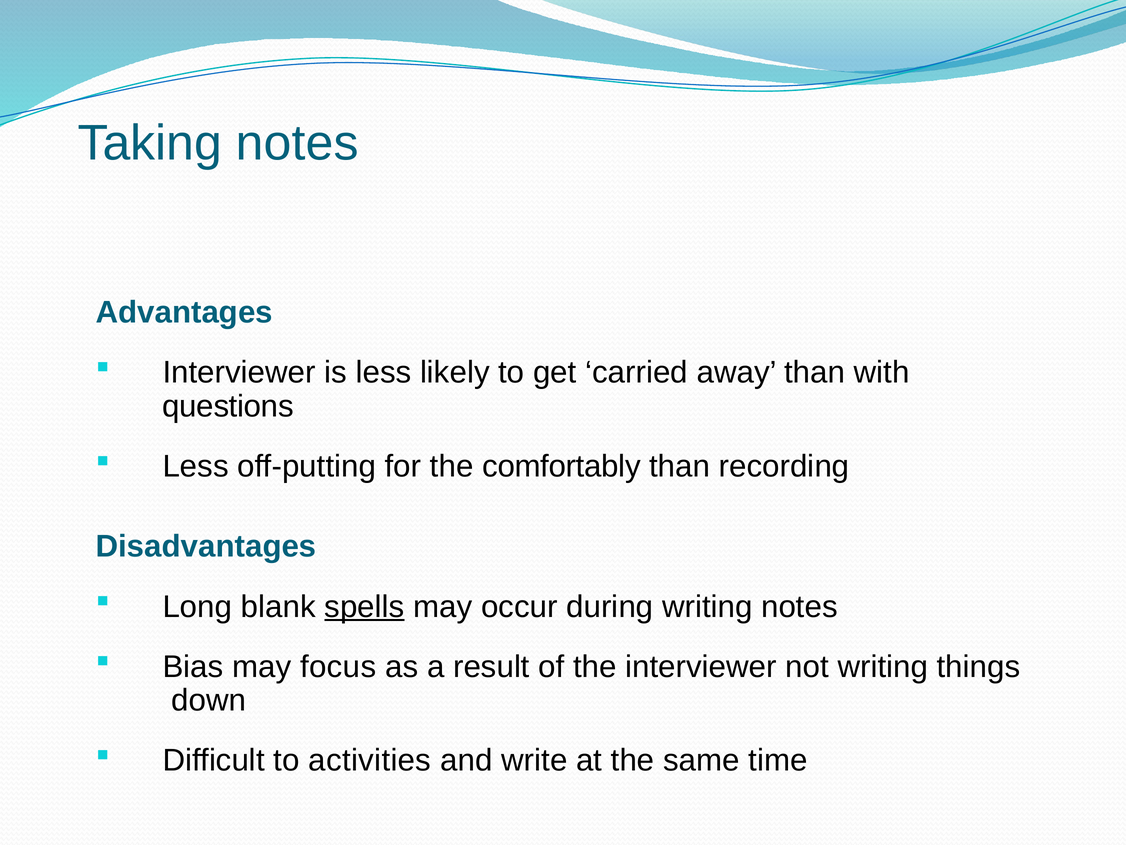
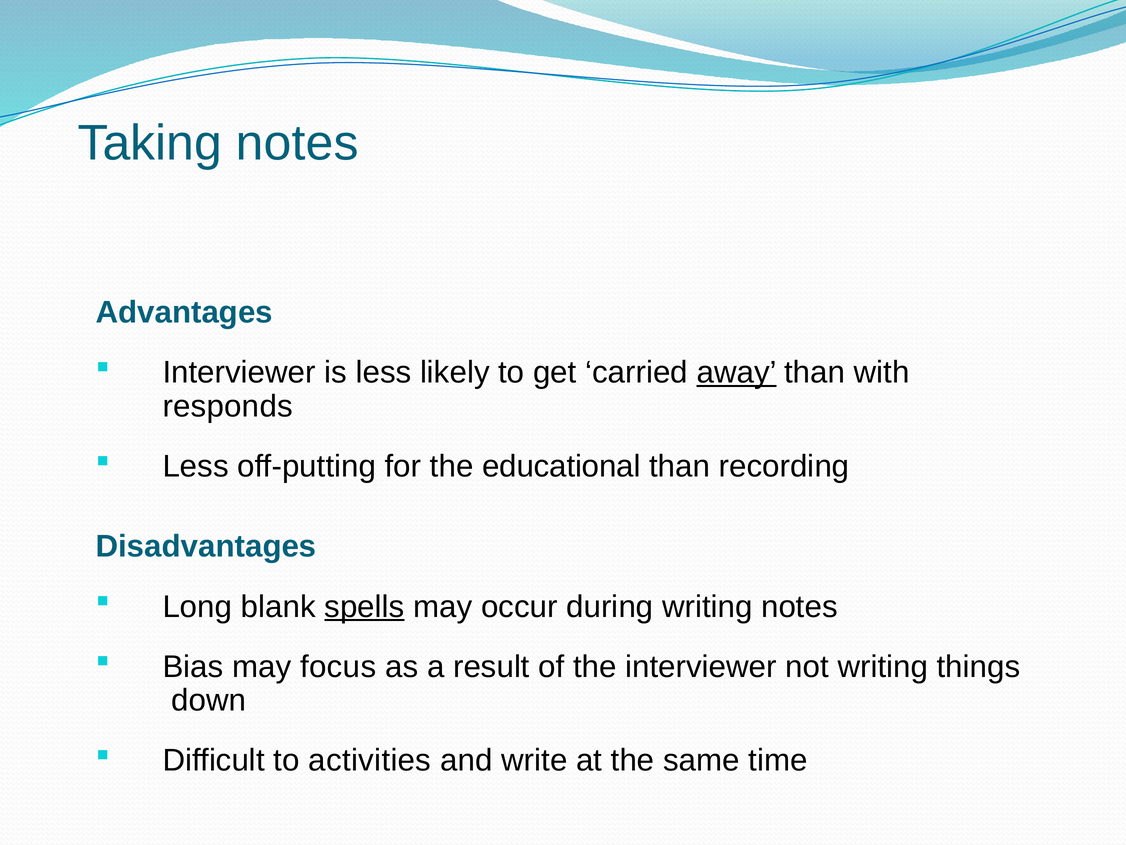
away underline: none -> present (737, 372)
questions: questions -> responds (228, 406)
comfortably: comfortably -> educational (561, 466)
